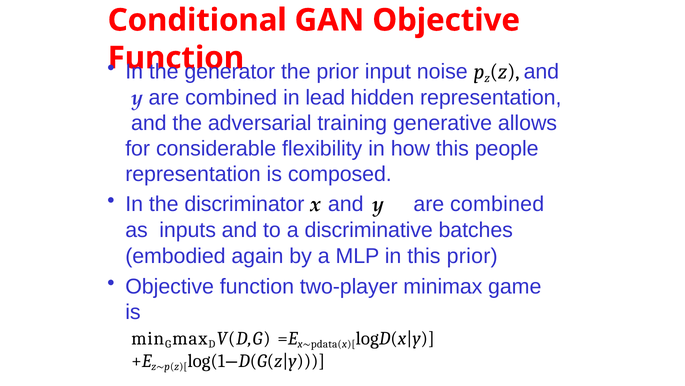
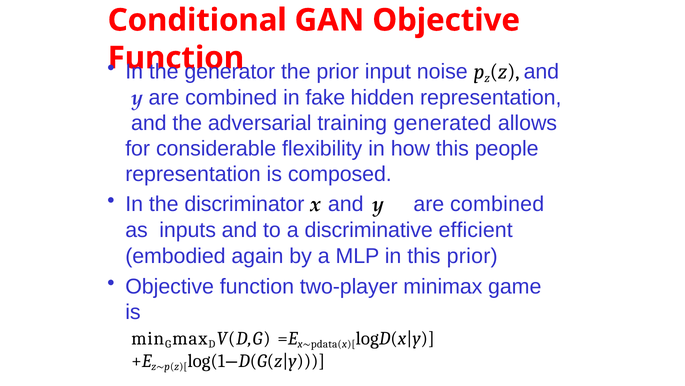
lead: lead -> fake (325, 97)
generative: generative -> generated (442, 123)
batches: batches -> efficient (476, 230)
